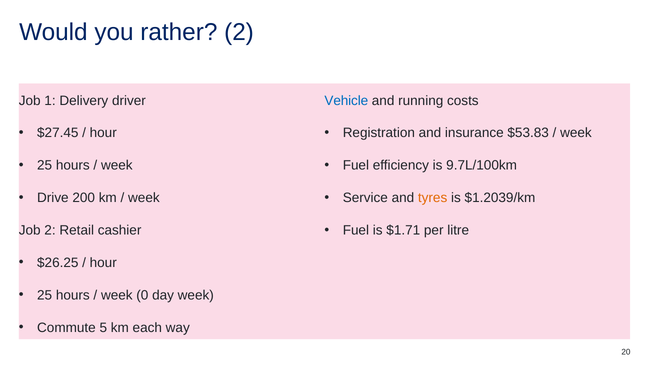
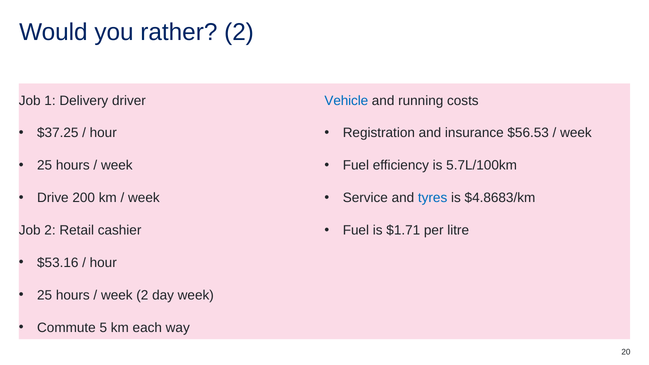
$27.45: $27.45 -> $37.25 (58, 133)
$53.83: $53.83 -> $56.53 (528, 133)
9.7L/100km: 9.7L/100km -> 5.7L/100km (482, 165)
tyres colour: orange -> blue (433, 198)
$1.2039/km: $1.2039/km -> $4.8683/km (500, 198)
$26.25: $26.25 -> $53.16 (58, 263)
week 0: 0 -> 2 (142, 295)
